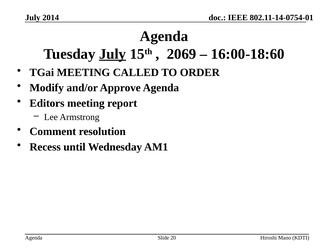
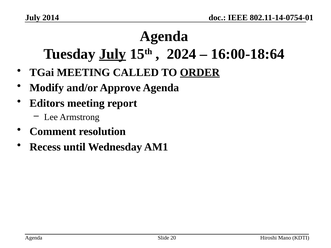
2069: 2069 -> 2024 (182, 54)
16:00-18:60: 16:00-18:60 -> 16:00-18:64 (248, 54)
ORDER underline: none -> present (200, 73)
